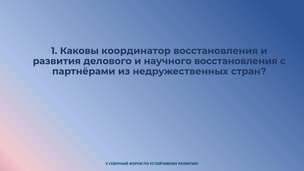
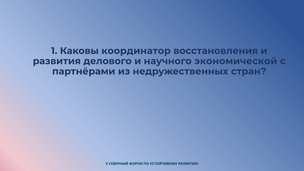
научного восстановления: восстановления -> экономической (236, 61)
